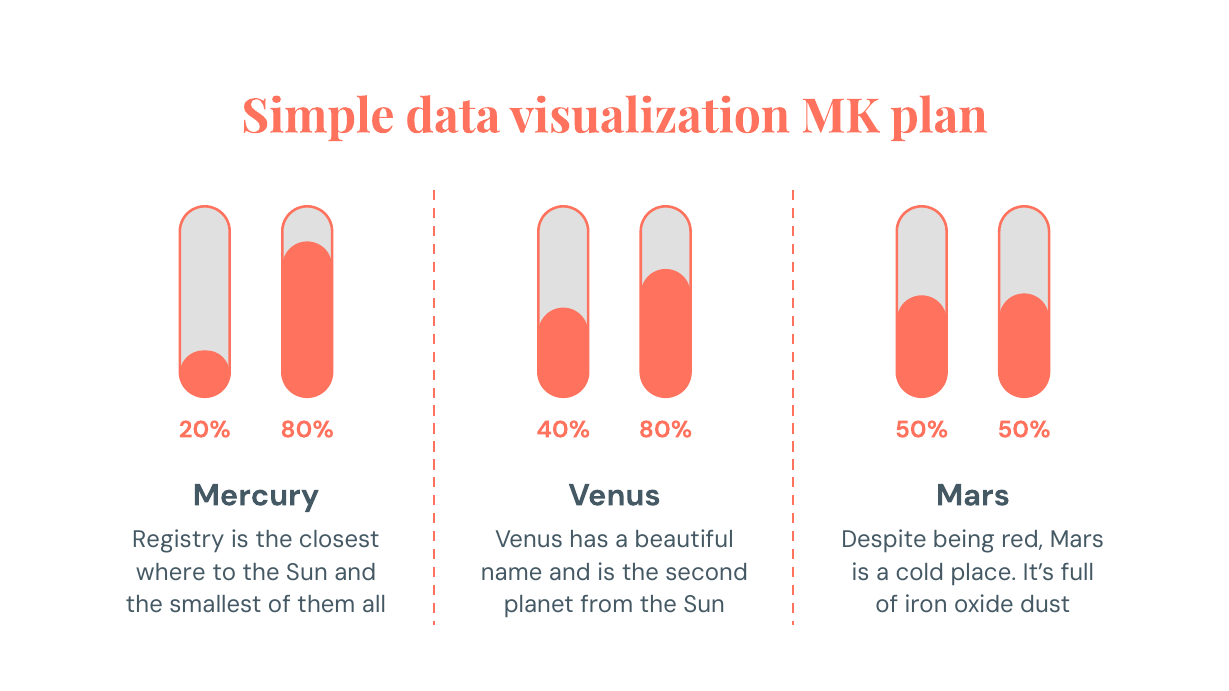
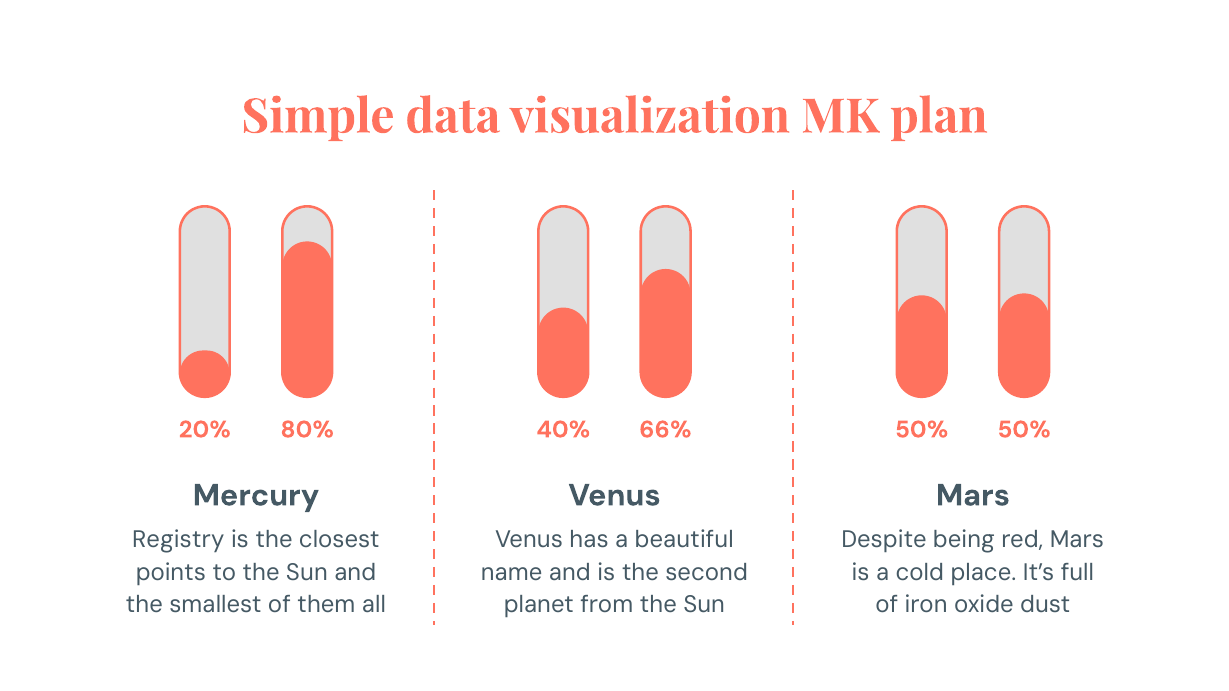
40% 80%: 80% -> 66% (665, 430)
where: where -> points (171, 572)
